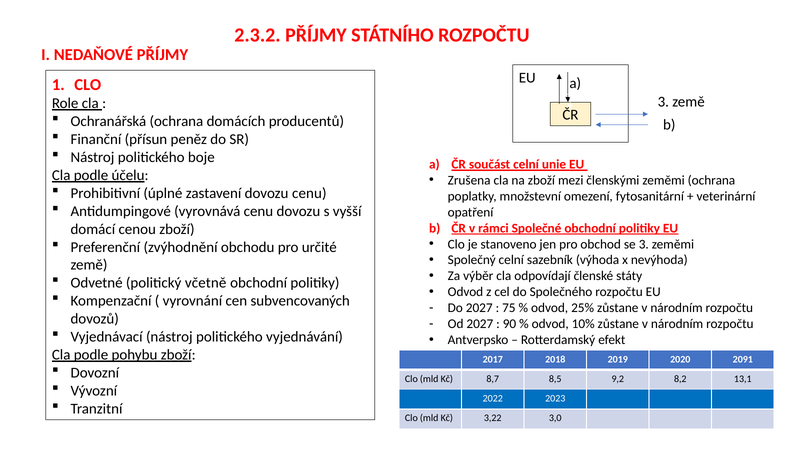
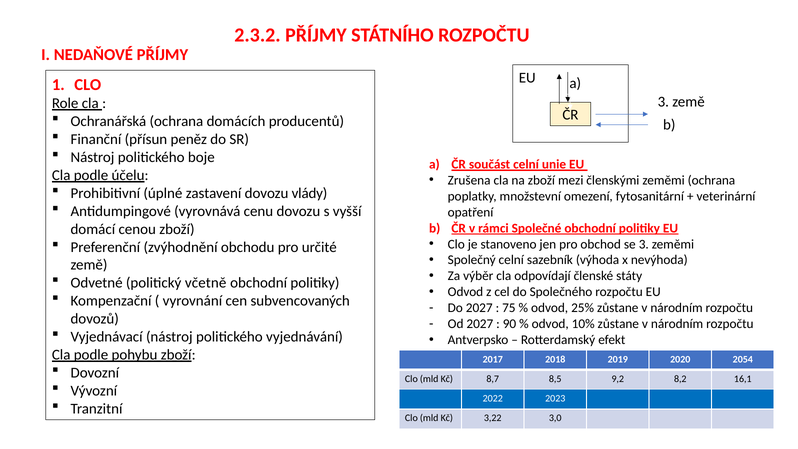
dovozu cenu: cenu -> vlády (310, 193)
2091: 2091 -> 2054 (743, 359)
13,1: 13,1 -> 16,1 (743, 379)
